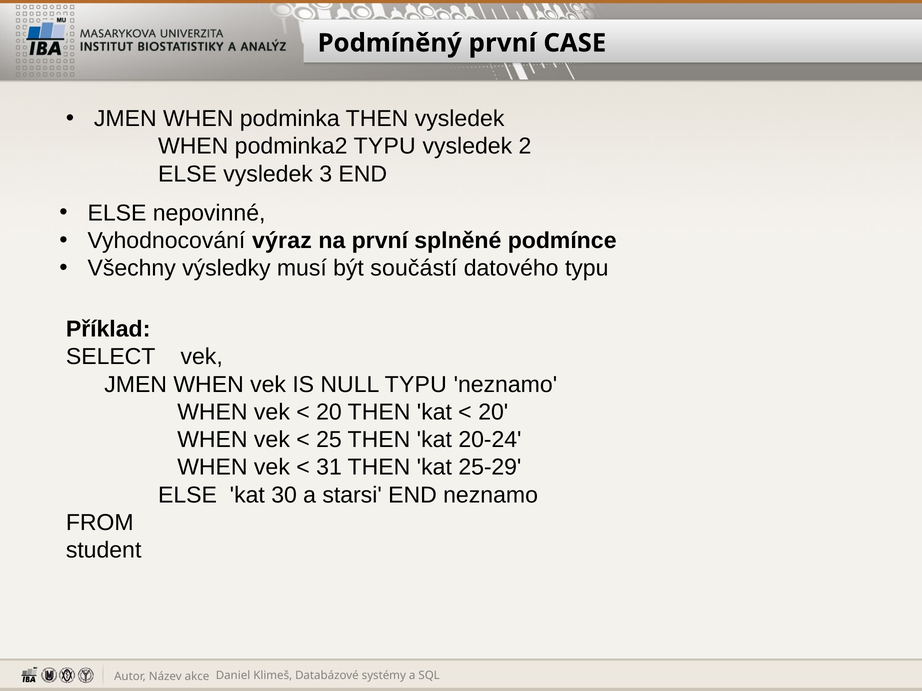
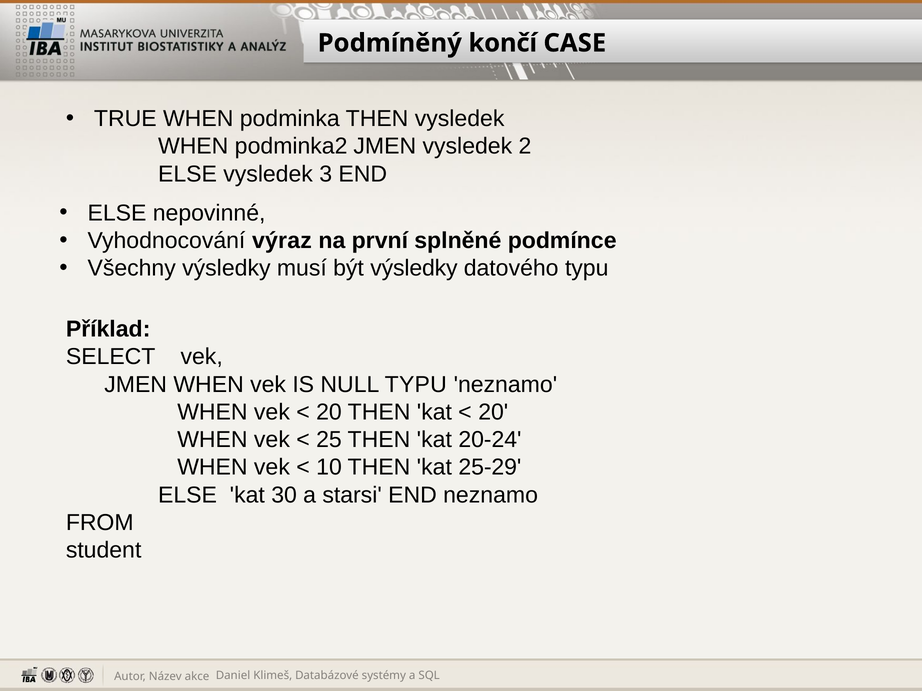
Podmíněný první: první -> končí (503, 43)
JMEN: JMEN -> TRUE (125, 119)
podminka2 TYPU: TYPU -> JMEN (385, 146)
být součástí: součástí -> výsledky (414, 269)
31: 31 -> 10 (329, 468)
